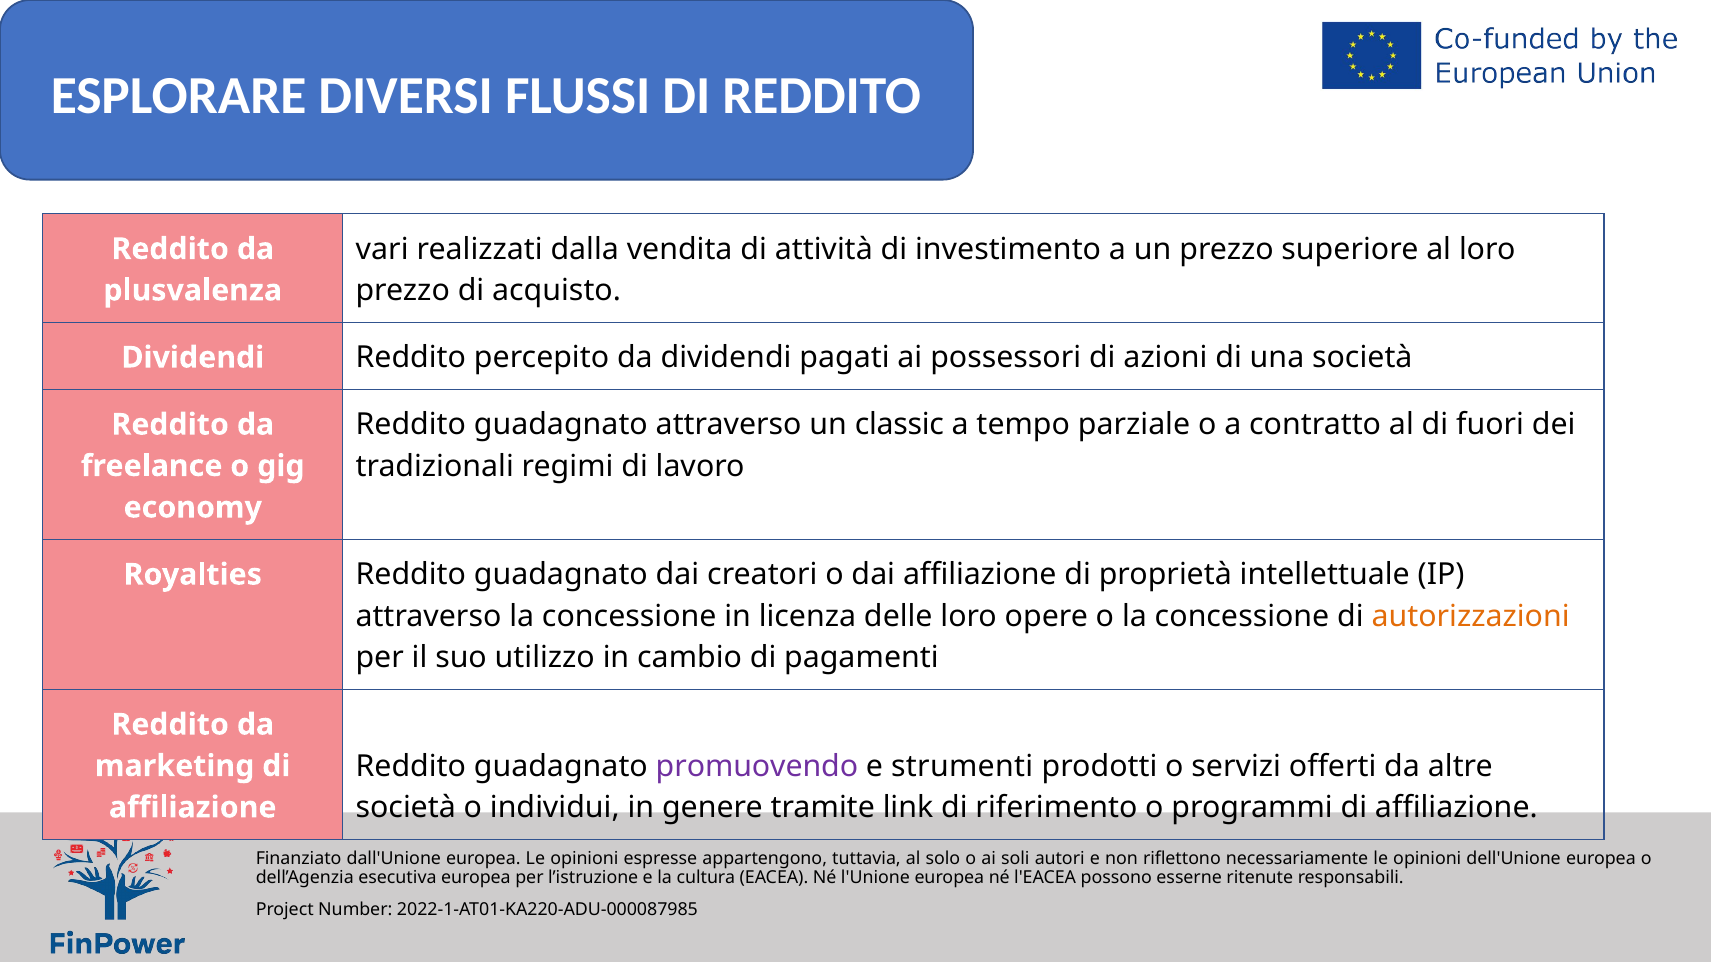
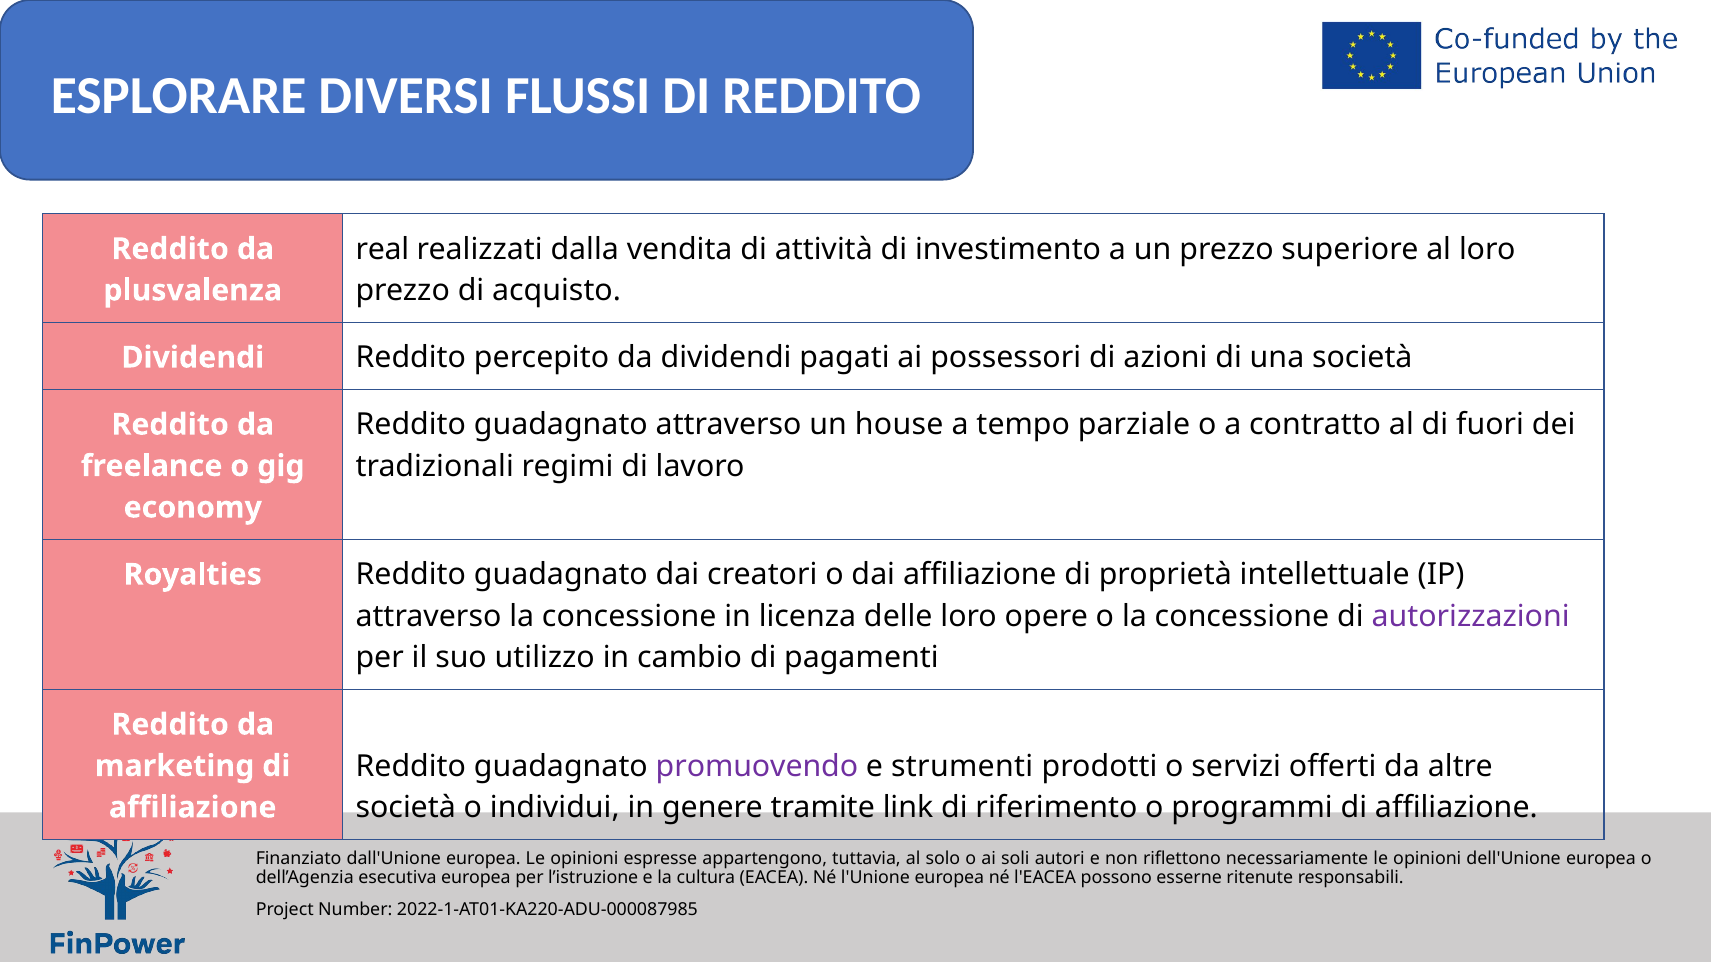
vari: vari -> real (382, 249)
classic: classic -> house (899, 425)
autorizzazioni colour: orange -> purple (1471, 616)
